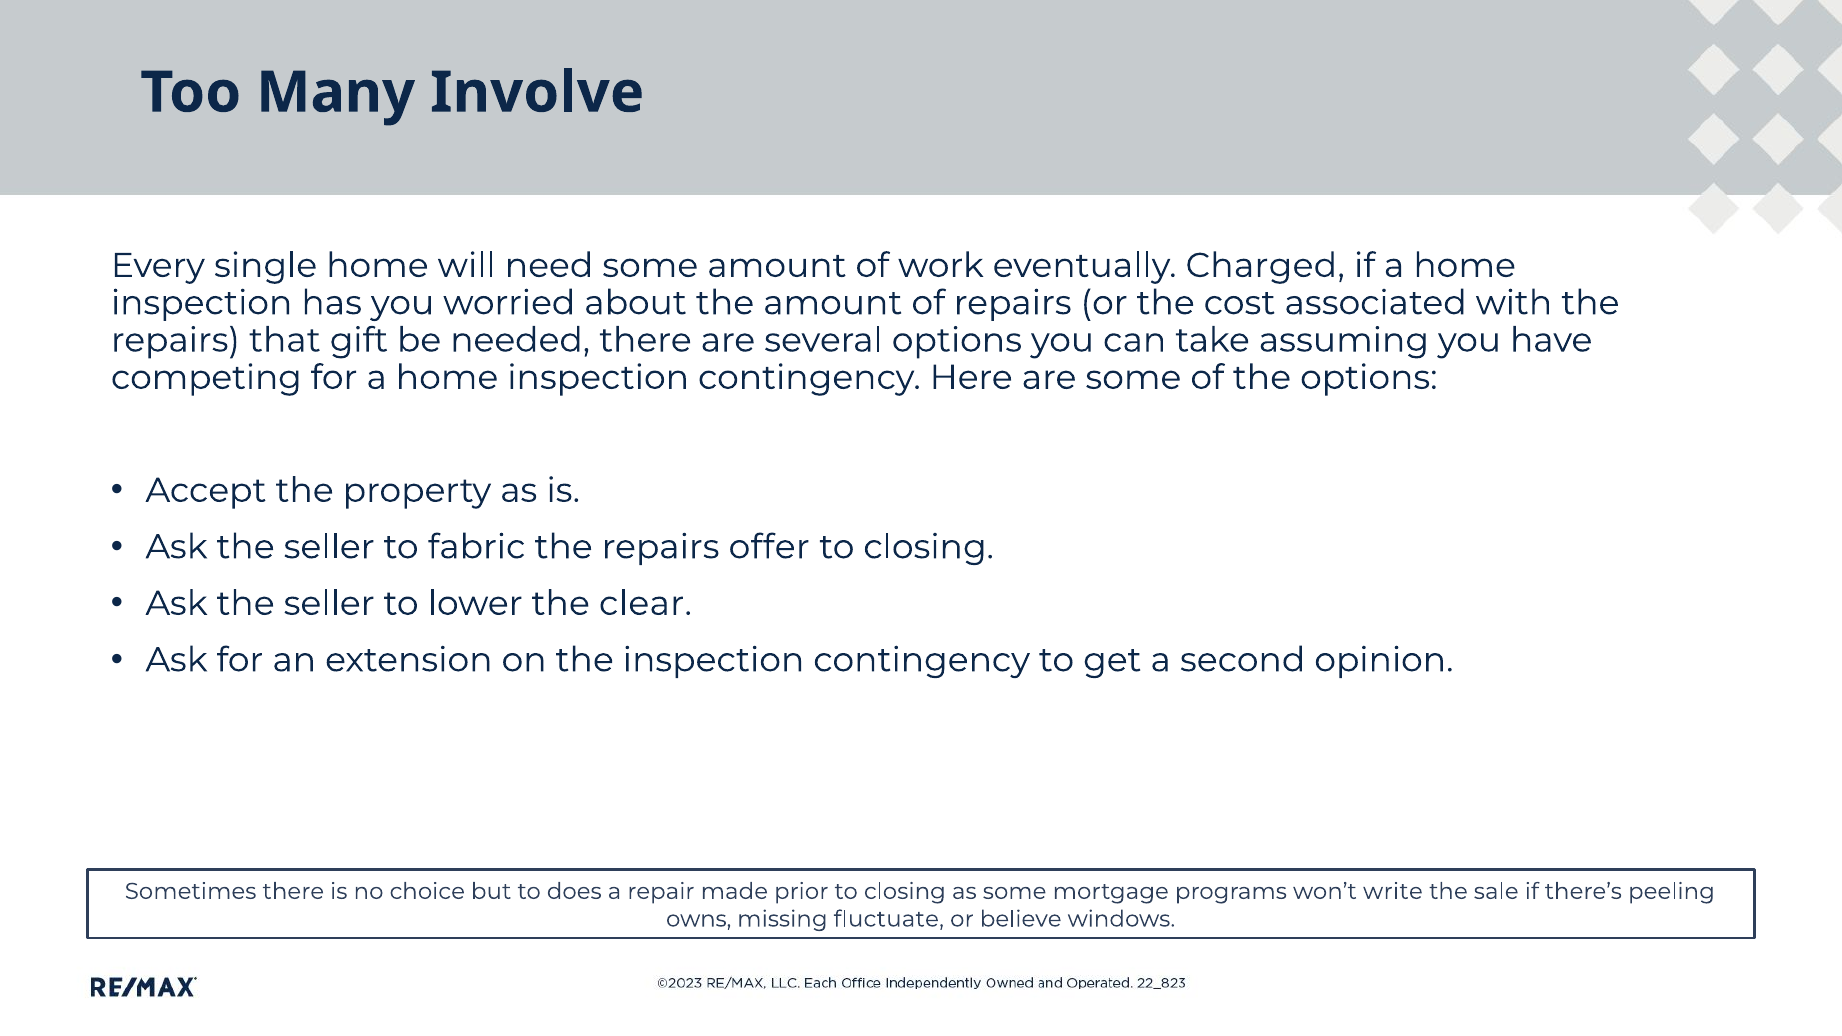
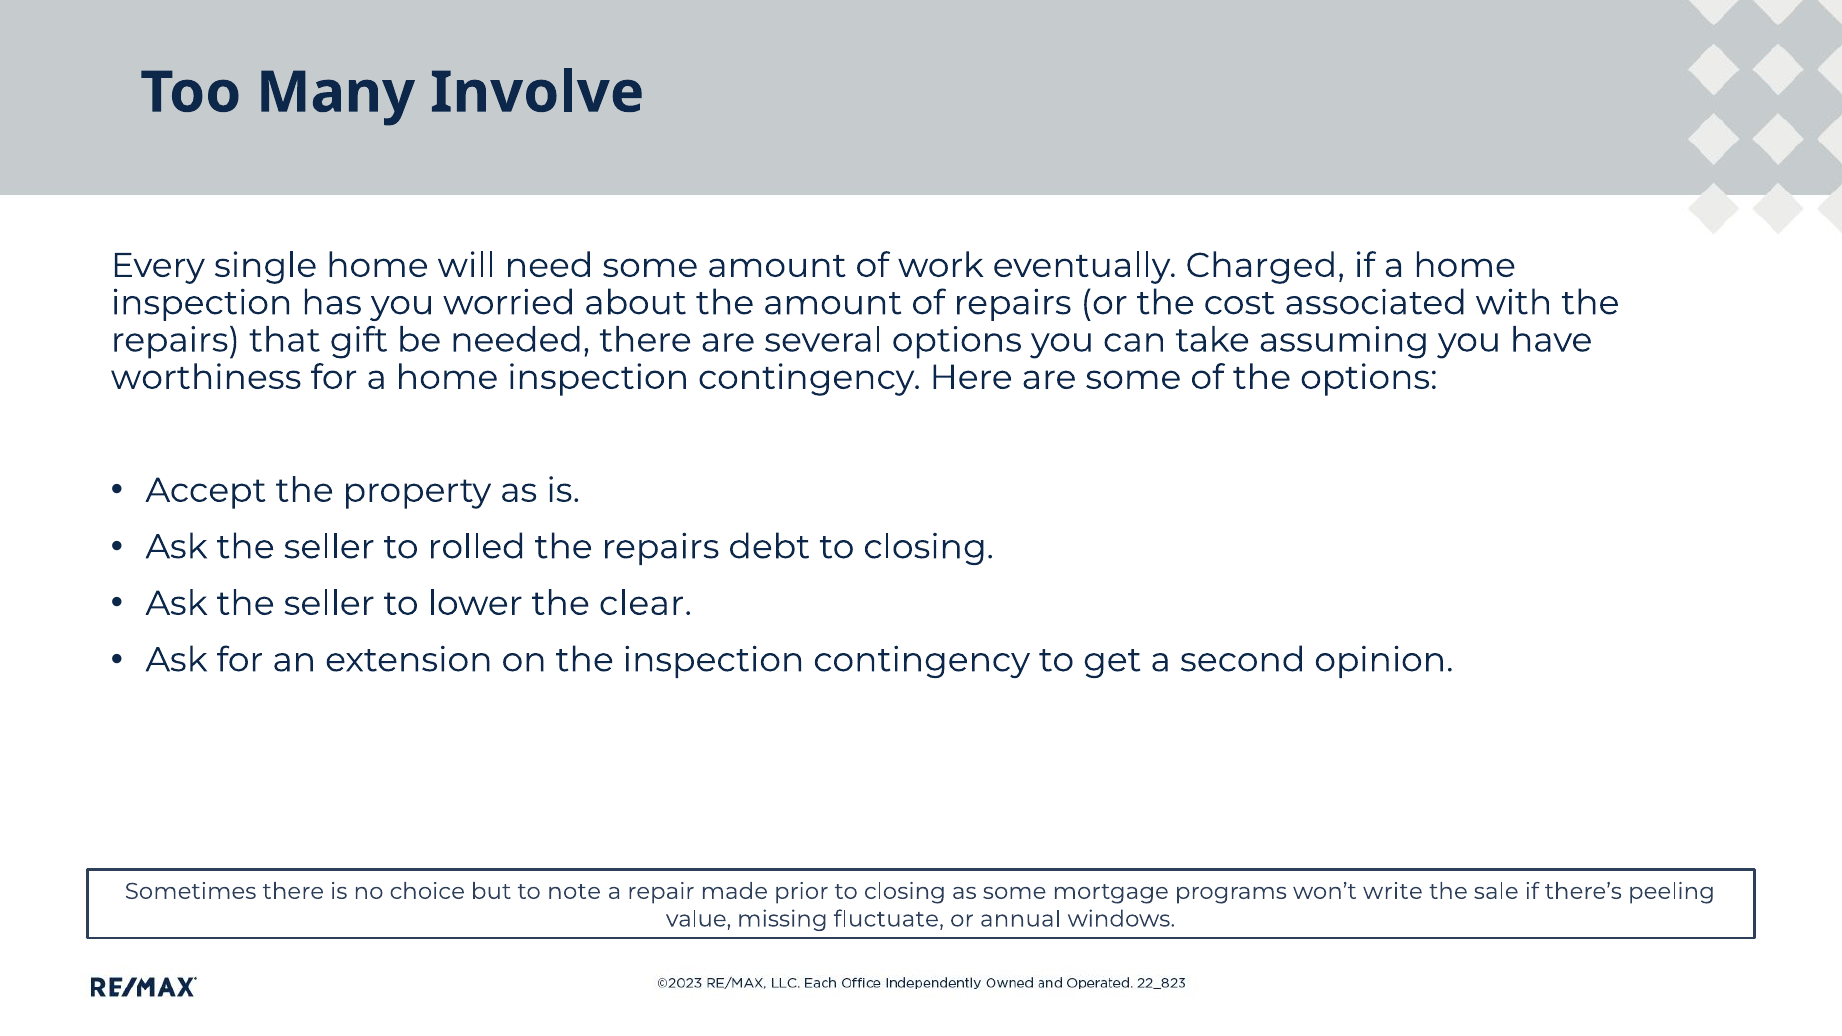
competing: competing -> worthiness (206, 378)
fabric: fabric -> rolled (477, 547)
offer: offer -> debt (769, 547)
does: does -> note (574, 891)
owns: owns -> value (699, 919)
believe: believe -> annual (1021, 919)
